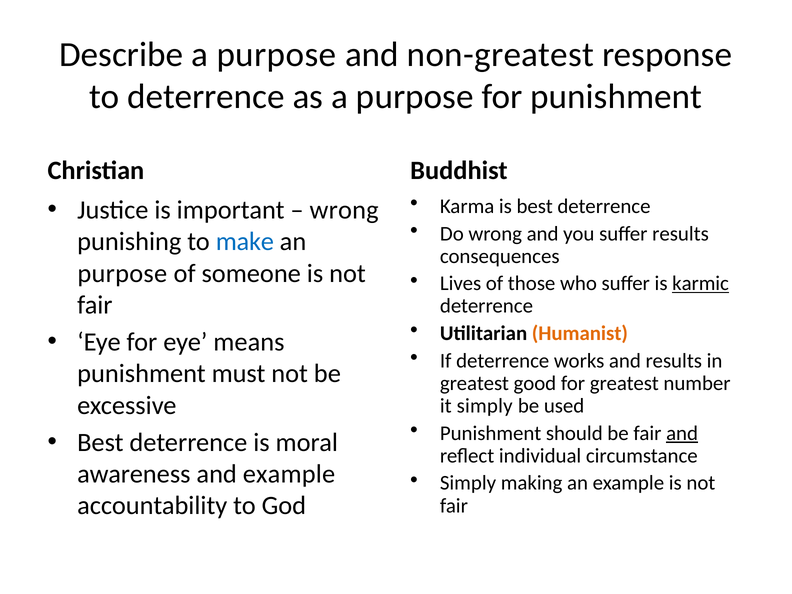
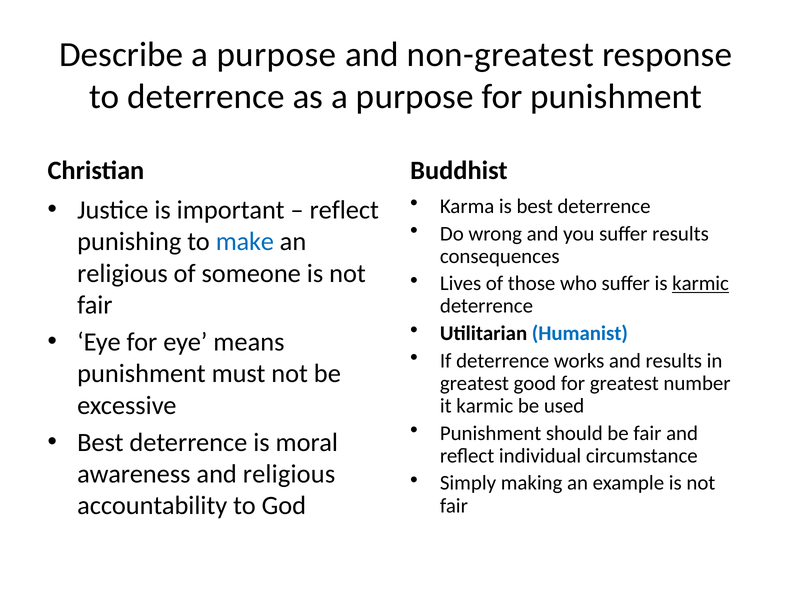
wrong: wrong -> reflect (344, 210)
purpose: purpose -> religious (122, 273)
Humanist colour: orange -> blue (580, 333)
it simply: simply -> karmic (485, 406)
and underline: present -> none (682, 433)
and example: example -> religious (289, 474)
